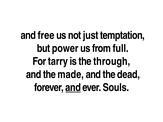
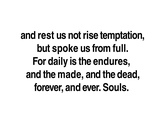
free: free -> rest (46, 35)
just: just -> rise (91, 35)
power: power -> spoke (65, 48)
tarry: tarry -> daily (58, 62)
through: through -> endures (112, 62)
and underline: present -> none (73, 88)
